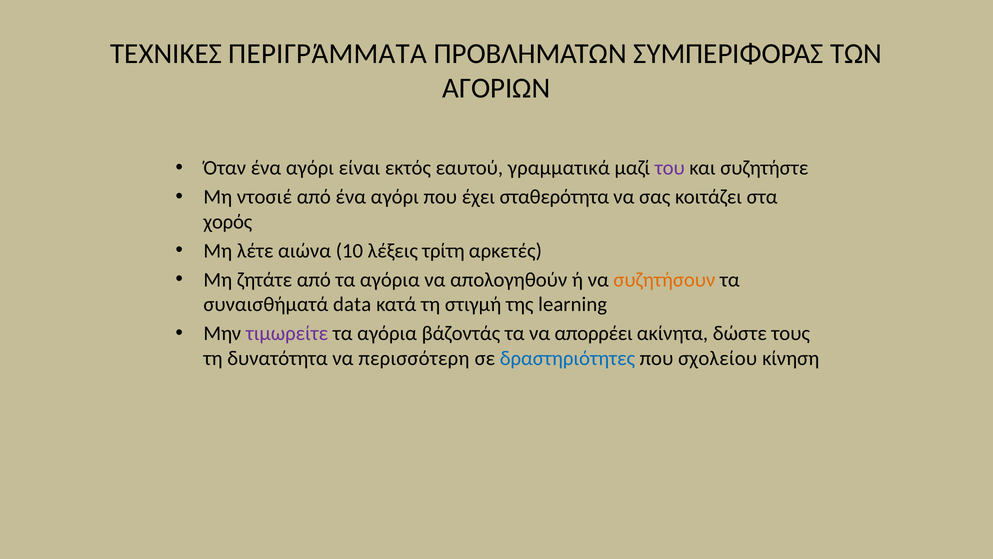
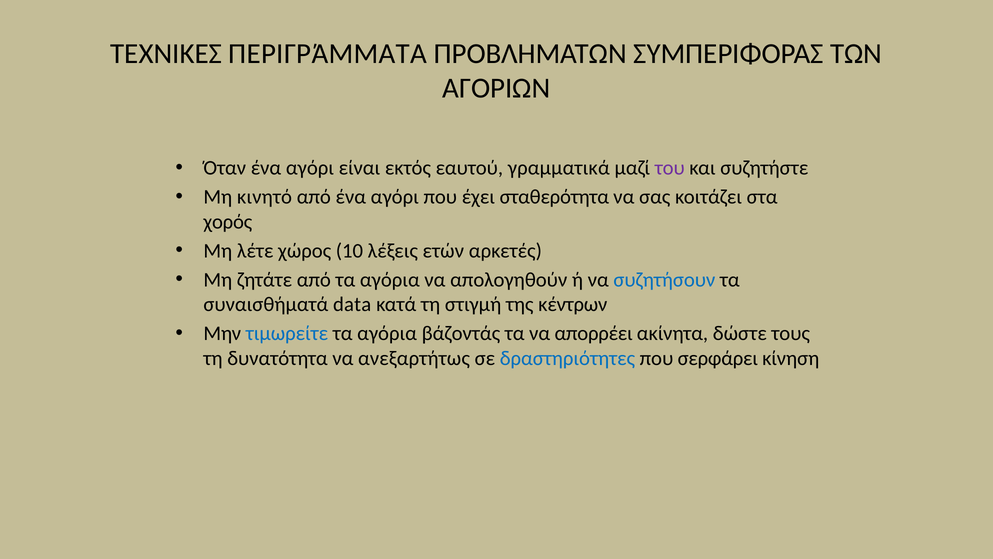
ντοσιέ: ντοσιέ -> κινητό (264, 197)
αιώνα: αιώνα -> χώρος (305, 251)
τρίτη: τρίτη -> ετών (443, 251)
συζητήσουν colour: orange -> blue (664, 280)
learning: learning -> κέντρων (573, 304)
τιμωρείτε colour: purple -> blue (287, 333)
περισσότερη: περισσότερη -> ανεξαρτήτως (414, 358)
σχολείου: σχολείου -> σερφάρει (718, 358)
